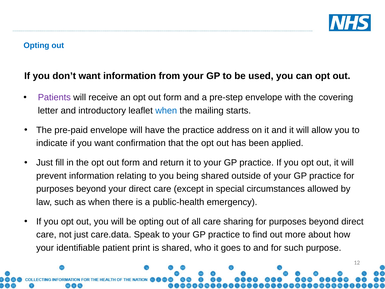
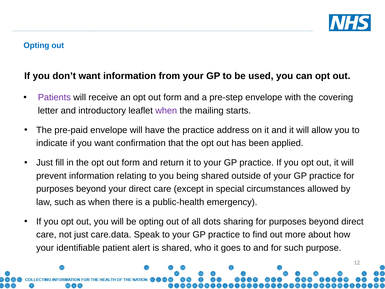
when colour: blue -> purple (166, 110)
all care: care -> dots (212, 221)
print: print -> alert (141, 248)
